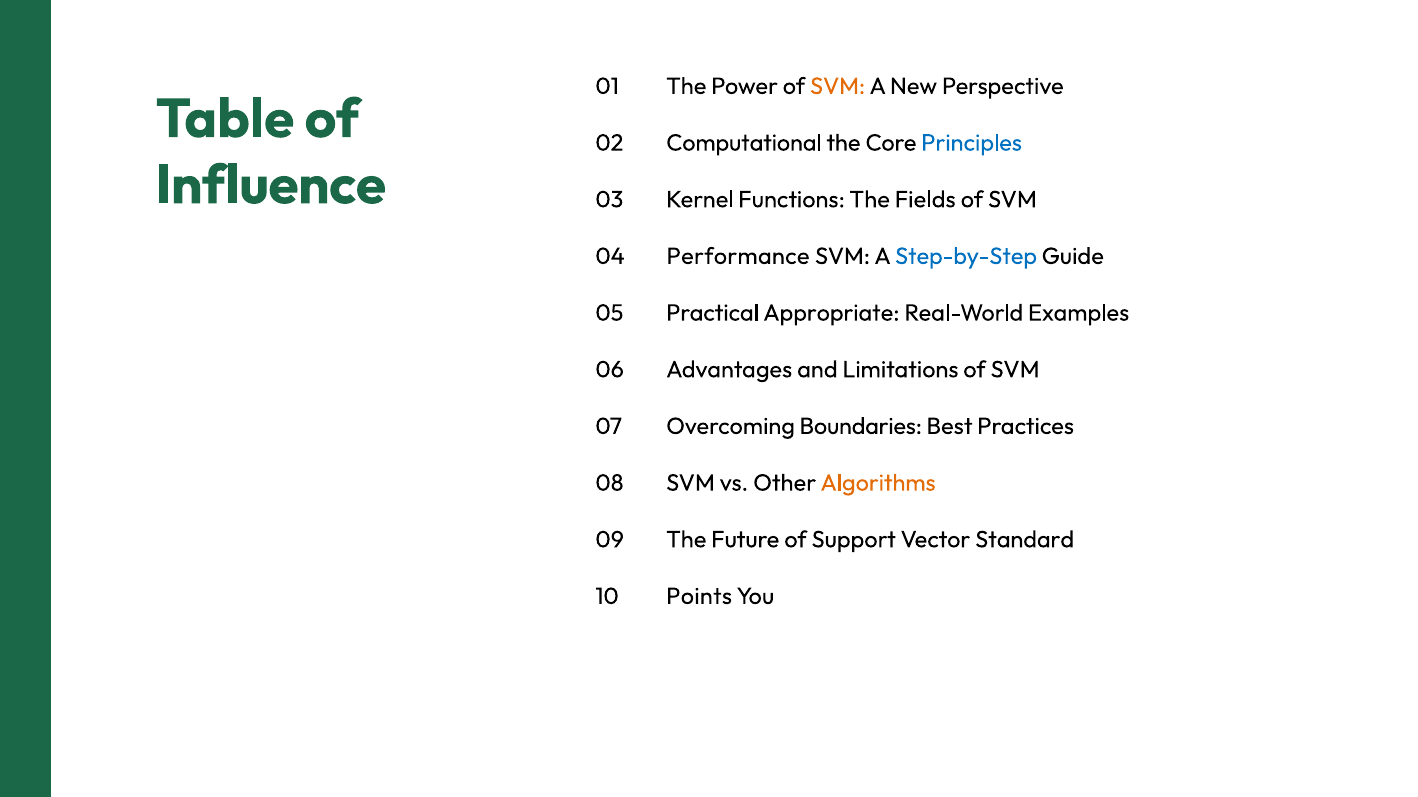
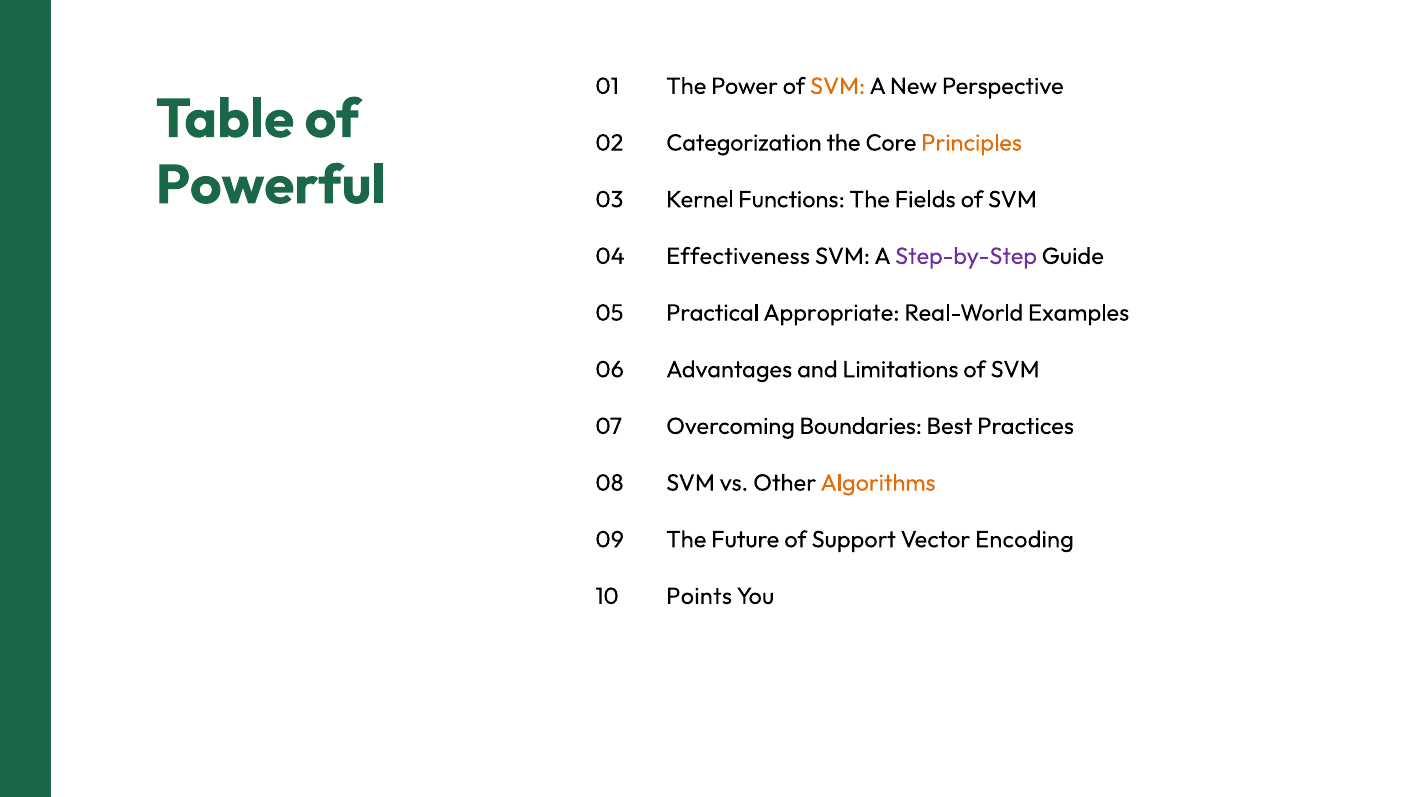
Computational: Computational -> Categorization (744, 143)
Principles colour: blue -> orange (972, 143)
Influence: Influence -> Powerful (271, 185)
Performance: Performance -> Effectiveness (738, 256)
Step-by-Step colour: blue -> purple (966, 256)
Standard: Standard -> Encoding (1025, 540)
